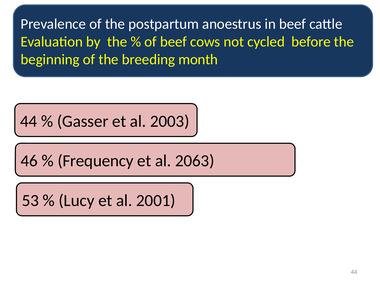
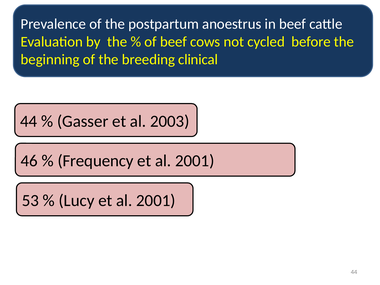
month: month -> clinical (198, 60)
2063: 2063 -> 2001 (195, 161)
